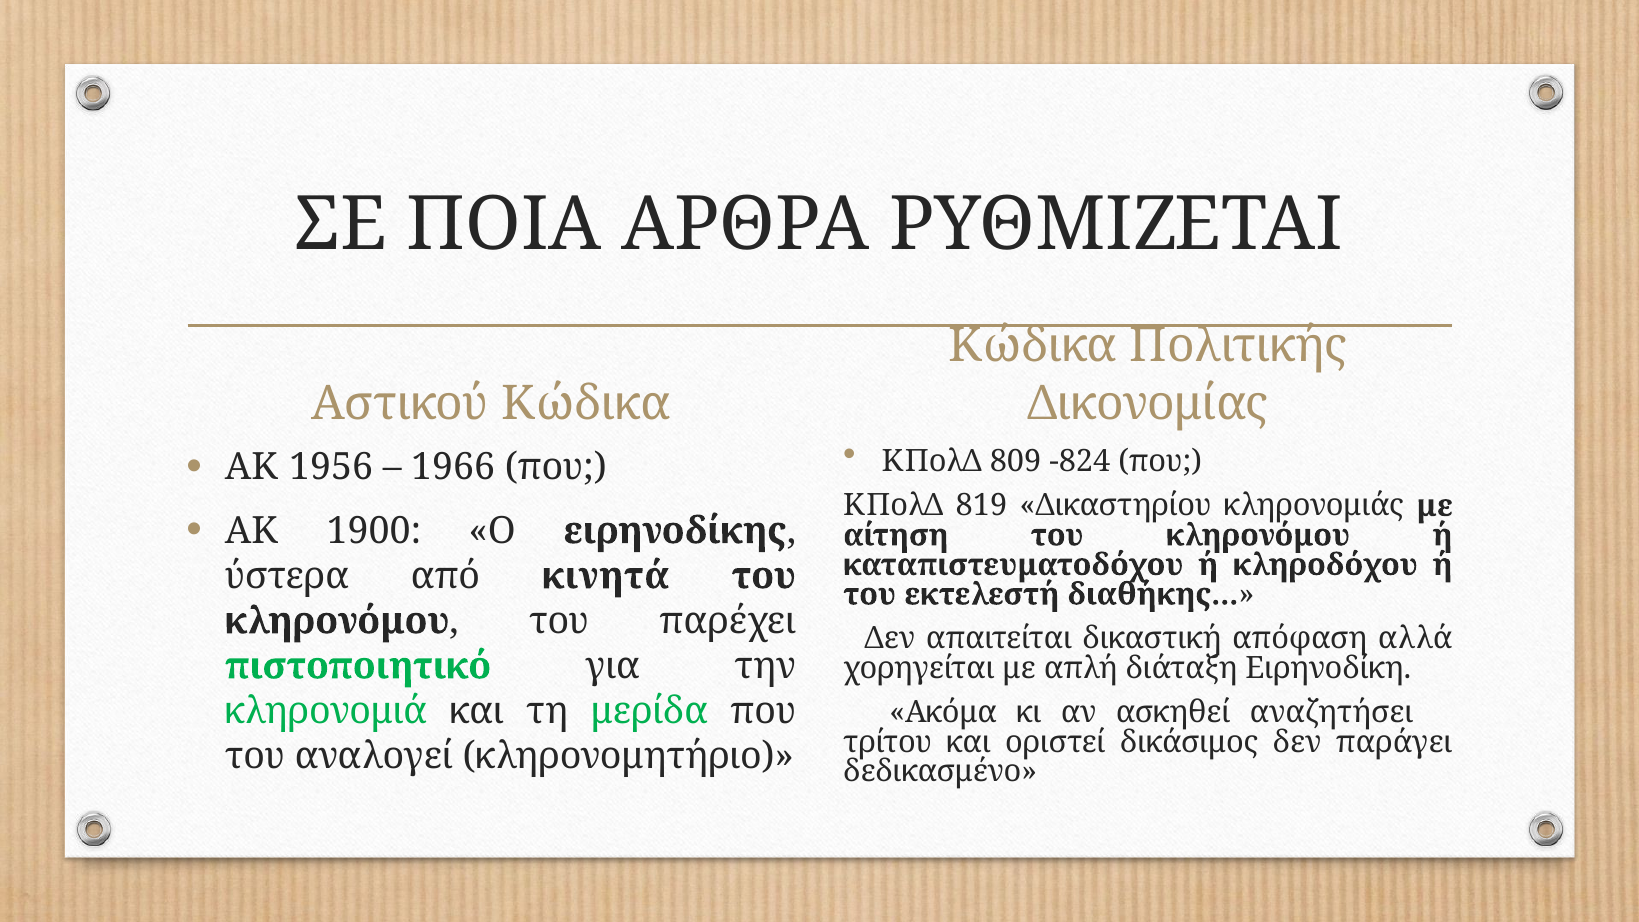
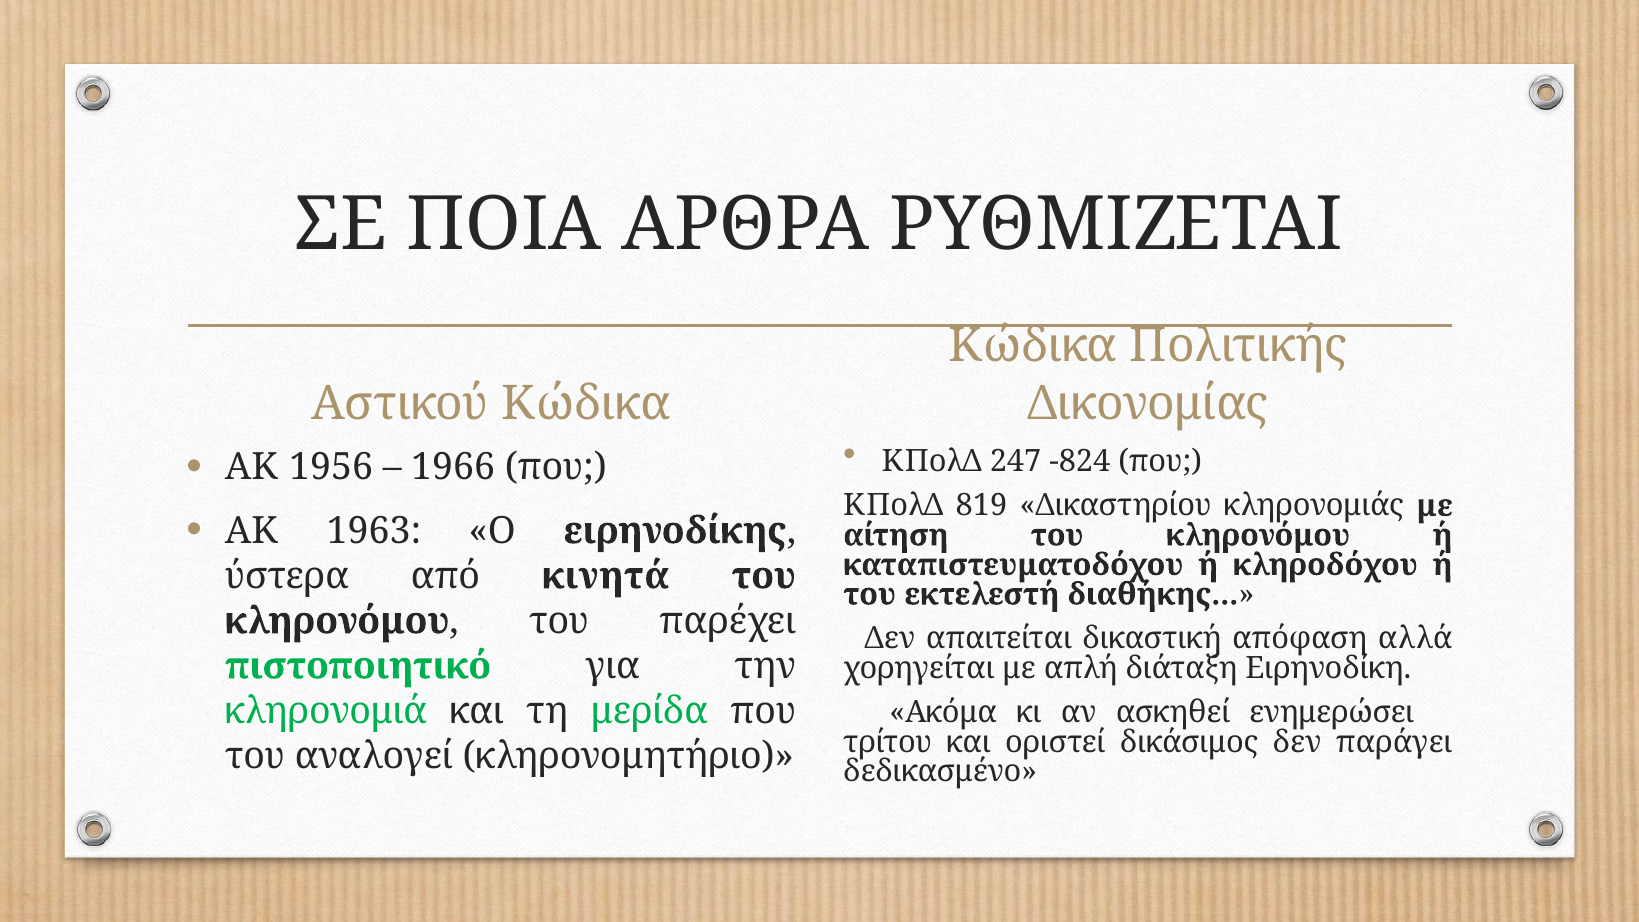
809: 809 -> 247 (1016, 462)
1900: 1900 -> 1963 (374, 531)
αναζητήσει: αναζητήσει -> ενημερώσει (1332, 712)
